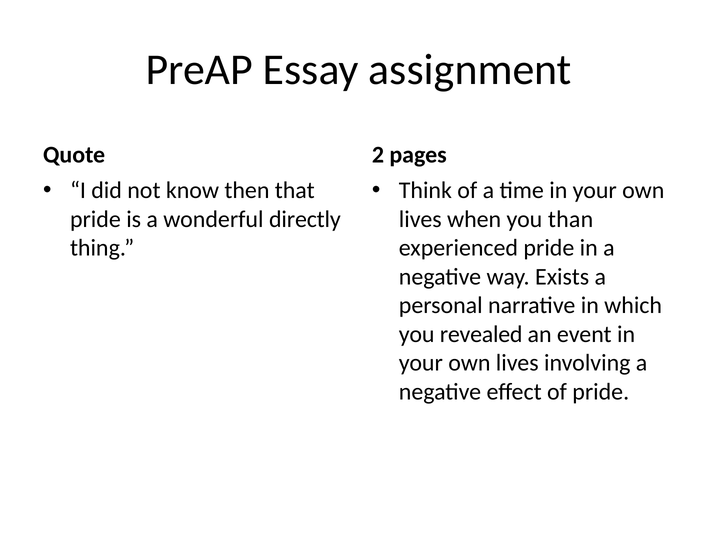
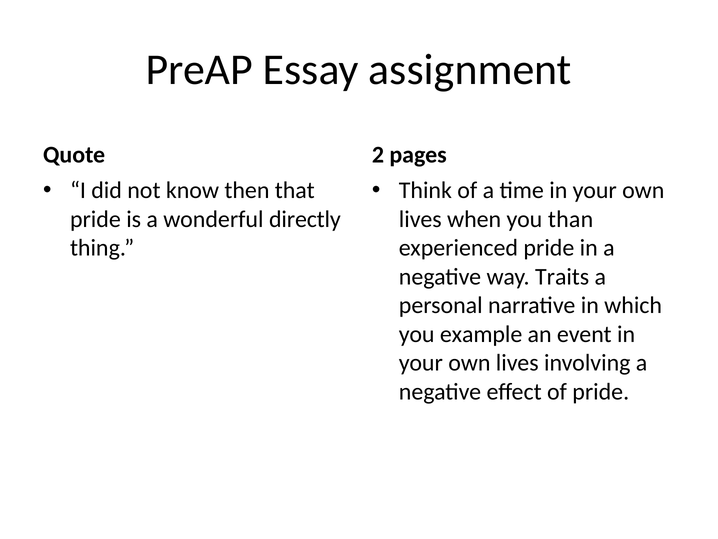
Exists: Exists -> Traits (562, 277)
revealed: revealed -> example (481, 334)
